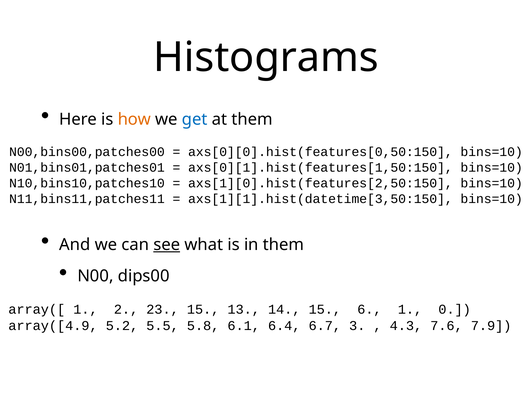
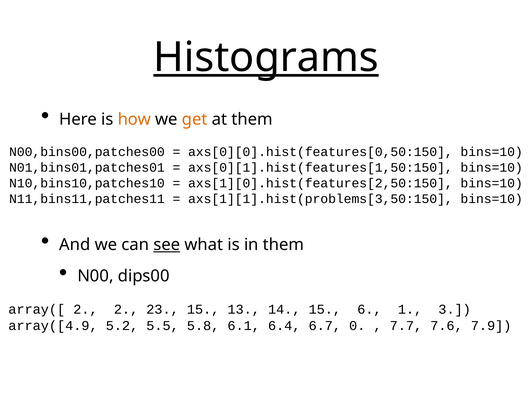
Histograms underline: none -> present (266, 57)
get colour: blue -> orange (195, 119)
axs[1][1].hist(datetime[3,50:150: axs[1][1].hist(datetime[3,50:150 -> axs[1][1].hist(problems[3,50:150 (320, 199)
array([ 1: 1 -> 2 (85, 310)
0: 0 -> 3 (455, 310)
3: 3 -> 0 (357, 326)
4.3: 4.3 -> 7.7 (406, 326)
